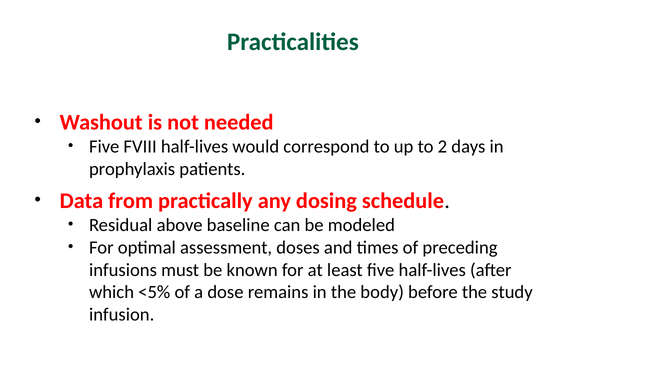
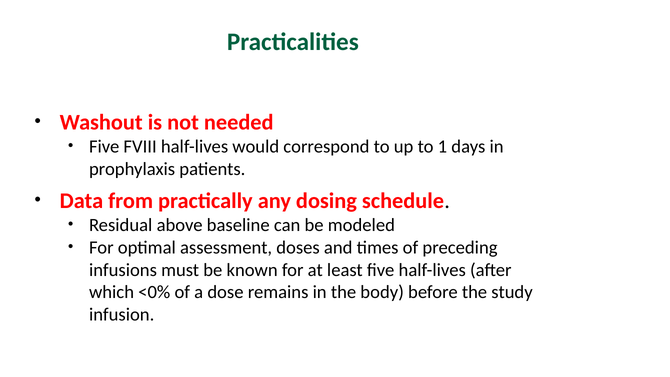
2: 2 -> 1 (442, 147)
<5%: <5% -> <0% (154, 292)
